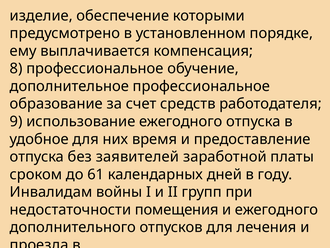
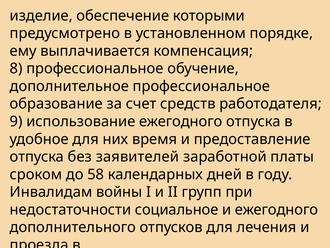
61: 61 -> 58 (96, 174)
помещения: помещения -> социальное (177, 209)
